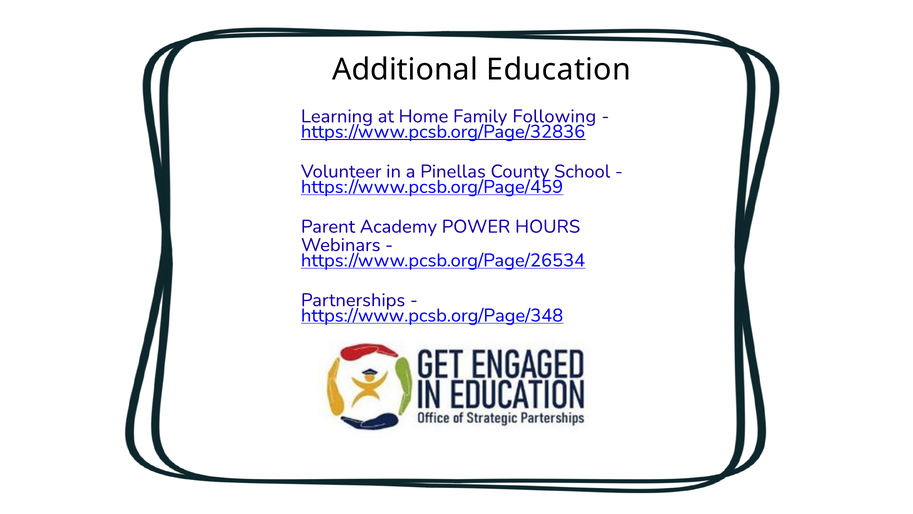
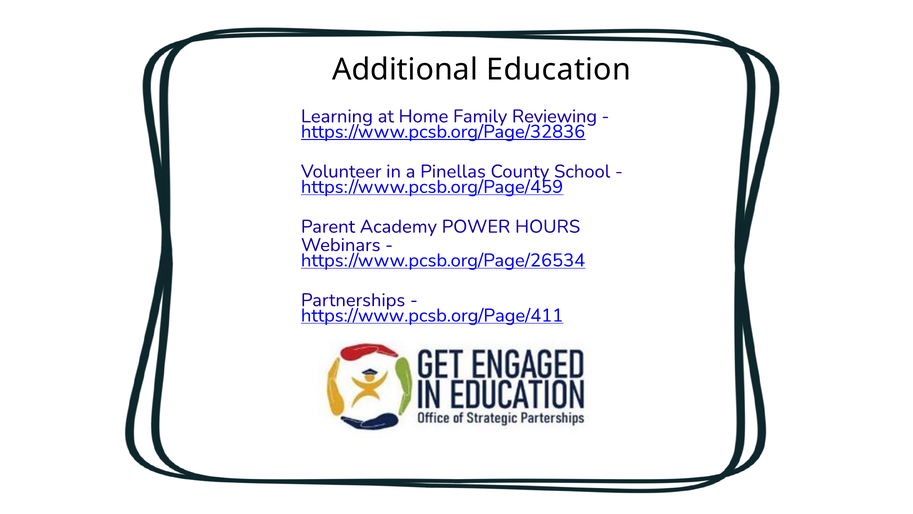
Following: Following -> Reviewing (555, 116)
https://www.pcsb.org/Page/348: https://www.pcsb.org/Page/348 -> https://www.pcsb.org/Page/411 (432, 315)
